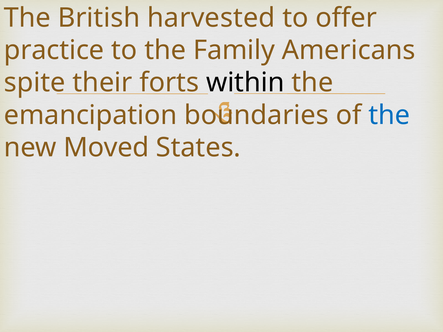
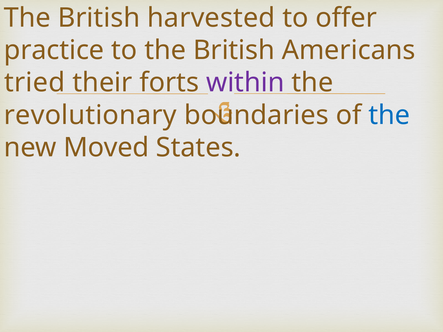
to the Family: Family -> British (234, 50)
spite: spite -> tried (35, 83)
within colour: black -> purple (245, 83)
emancipation: emancipation -> revolutionary (90, 115)
